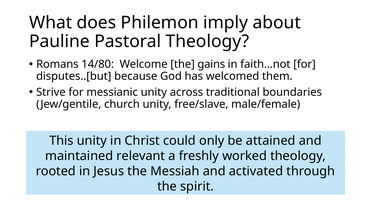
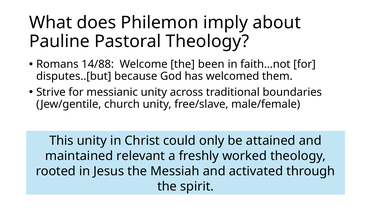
14/80: 14/80 -> 14/88 (98, 64)
gains: gains -> been (211, 64)
